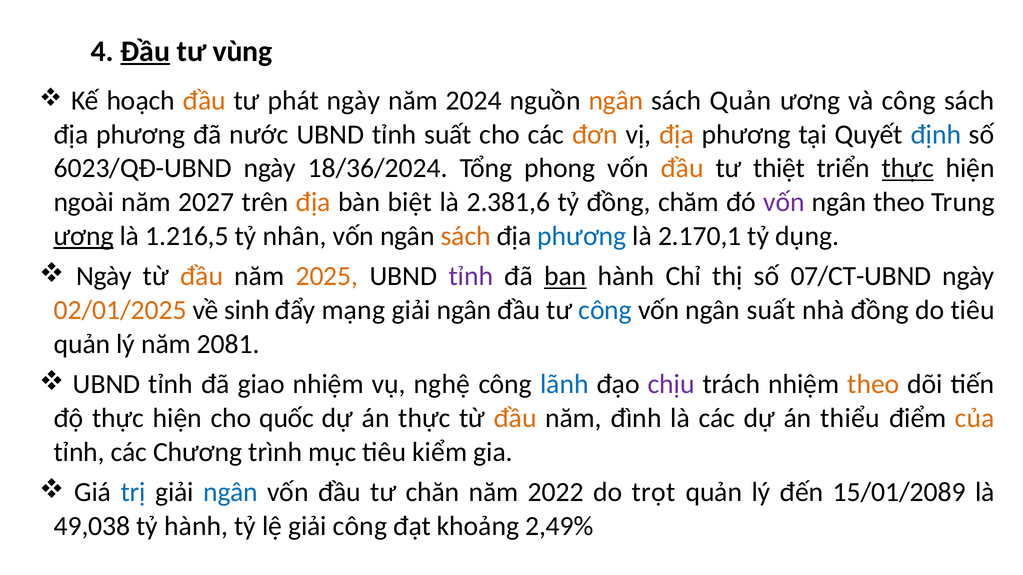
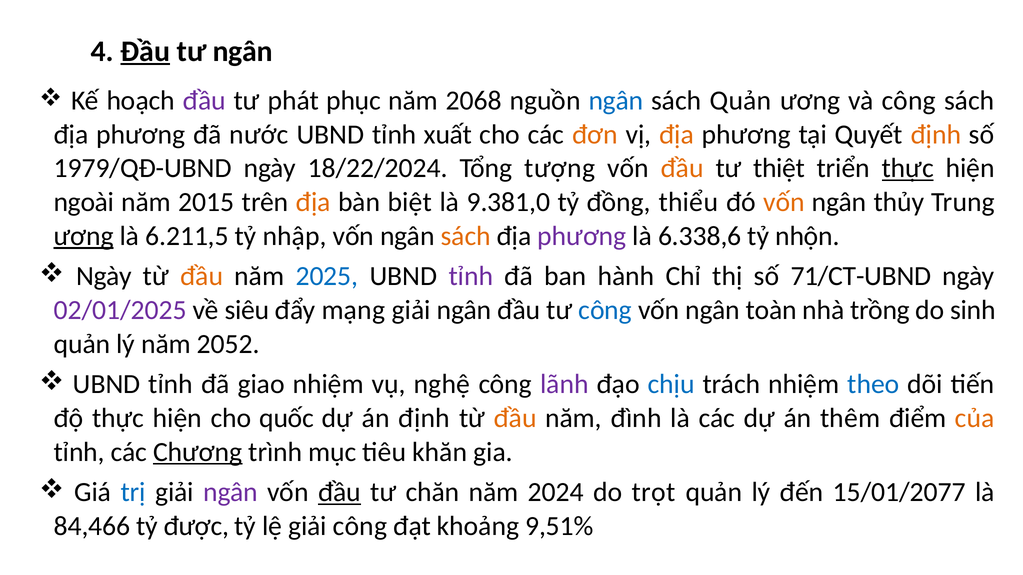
tư vùng: vùng -> ngân (243, 51)
đầu colour: orange -> purple (204, 101)
phát ngày: ngày -> phục (354, 101)
2024: 2024 -> 2068 (474, 101)
ngân colour: orange -> blue (616, 101)
tỉnh suất: suất -> xuất (448, 135)
định colour: blue -> orange (936, 135)
6023/QĐ-UBND: 6023/QĐ-UBND -> 1979/QĐ-UBND (143, 168)
18/36/2024: 18/36/2024 -> 18/22/2024 (378, 168)
phong: phong -> tượng (560, 168)
2027: 2027 -> 2015 (206, 202)
2.381,6: 2.381,6 -> 9.381,0 (508, 202)
chăm: chăm -> thiểu (688, 202)
vốn colour: purple -> orange (784, 202)
ngân theo: theo -> thủy (899, 202)
1.216,5: 1.216,5 -> 6.211,5 (187, 236)
nhân: nhân -> nhập (295, 236)
phương colour: blue -> purple (582, 236)
2.170,1: 2.170,1 -> 6.338,6 (700, 236)
dụng: dụng -> nhộn (807, 236)
2025 colour: orange -> blue (327, 276)
ban underline: present -> none (565, 276)
07/CT-UBND: 07/CT-UBND -> 71/CT-UBND (861, 276)
02/01/2025 colour: orange -> purple (120, 310)
sinh: sinh -> siêu (247, 310)
ngân suất: suất -> toàn (771, 310)
nhà đồng: đồng -> trồng (880, 310)
do tiêu: tiêu -> sinh (973, 310)
2081: 2081 -> 2052 (228, 344)
lãnh colour: blue -> purple (564, 385)
chịu colour: purple -> blue (671, 385)
theo colour: orange -> blue (873, 385)
án thực: thực -> định (424, 418)
thiểu: thiểu -> thêm (850, 418)
Chương underline: none -> present (198, 452)
kiểm: kiểm -> khăn (440, 452)
ngân colour: blue -> purple (231, 493)
đầu underline: none -> present (340, 493)
2022: 2022 -> 2024 (556, 493)
15/01/2089: 15/01/2089 -> 15/01/2077 (899, 493)
49,038: 49,038 -> 84,466 (92, 527)
tỷ hành: hành -> được (196, 527)
2,49%: 2,49% -> 9,51% (559, 527)
